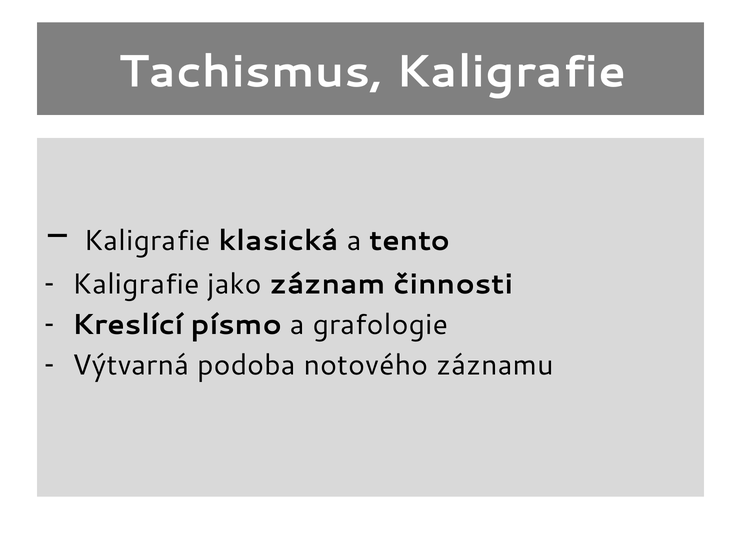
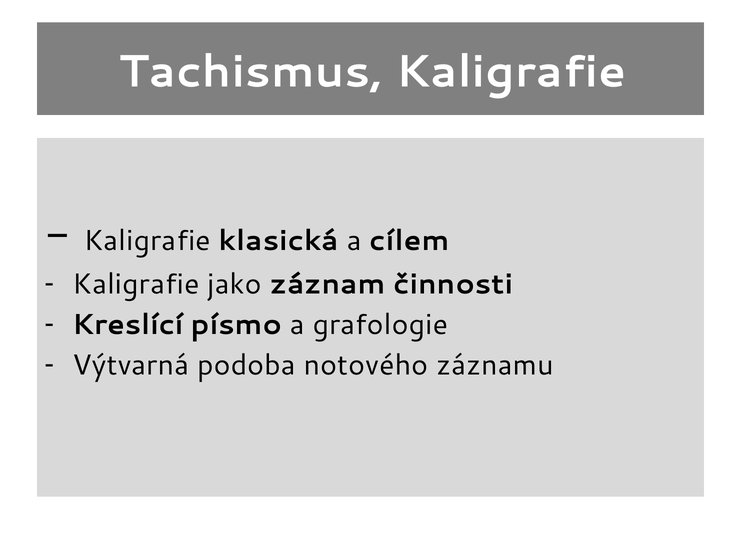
tento: tento -> cílem (409, 241)
